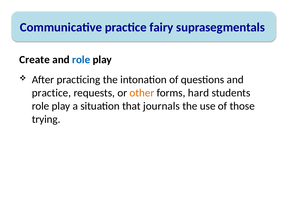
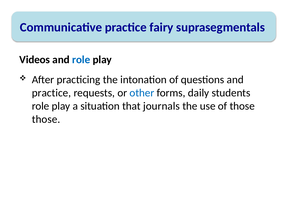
Create: Create -> Videos (35, 60)
other colour: orange -> blue (142, 93)
hard: hard -> daily (199, 93)
trying: trying -> those (46, 119)
